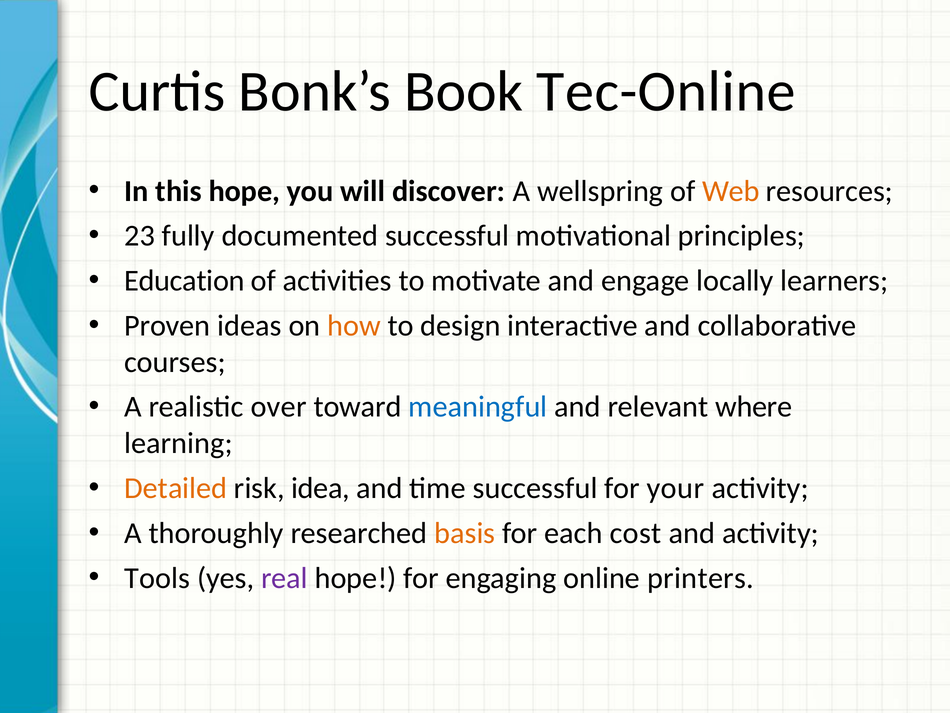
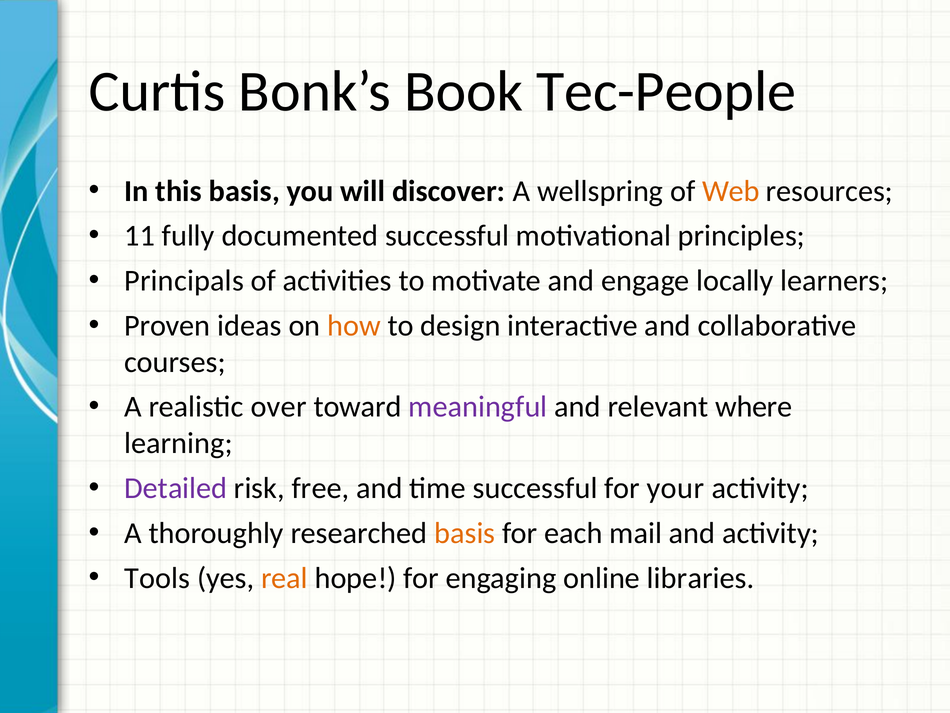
Tec-Online: Tec-Online -> Tec-People (666, 91)
this hope: hope -> basis (244, 191)
23: 23 -> 11 (140, 236)
Education: Education -> Principals (184, 281)
meaningful colour: blue -> purple (478, 407)
Detailed colour: orange -> purple (176, 488)
idea: idea -> free (320, 488)
cost: cost -> mail (636, 533)
real colour: purple -> orange (284, 578)
printers: printers -> libraries (701, 578)
